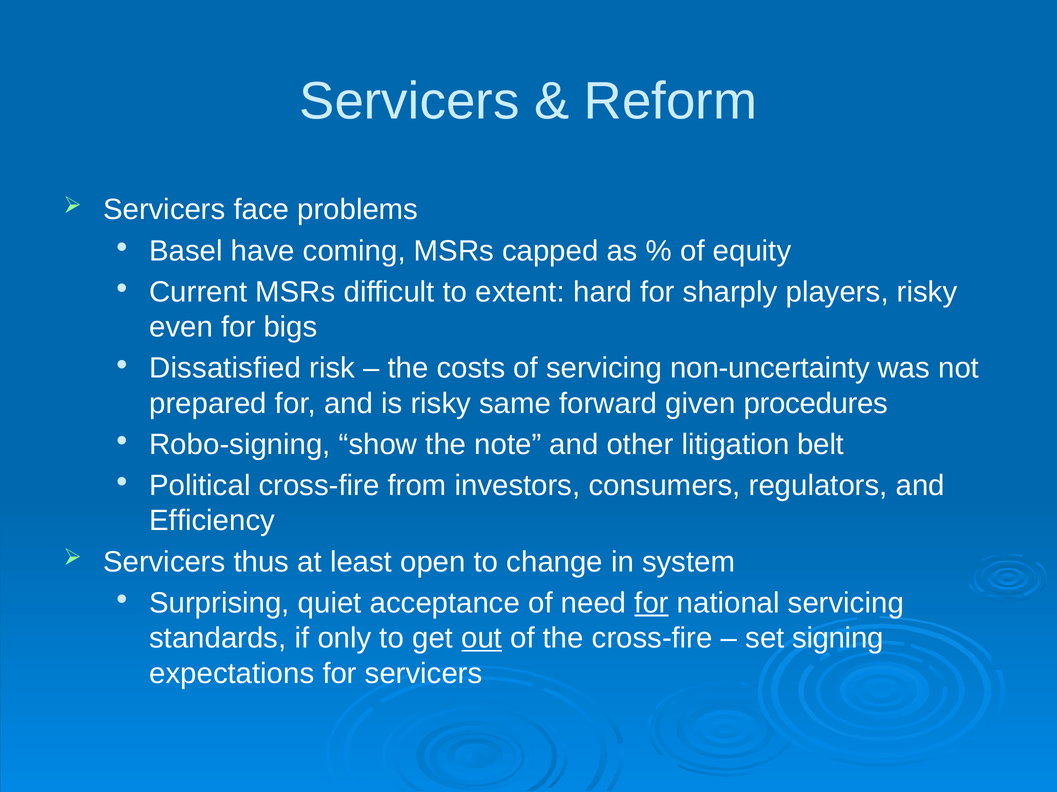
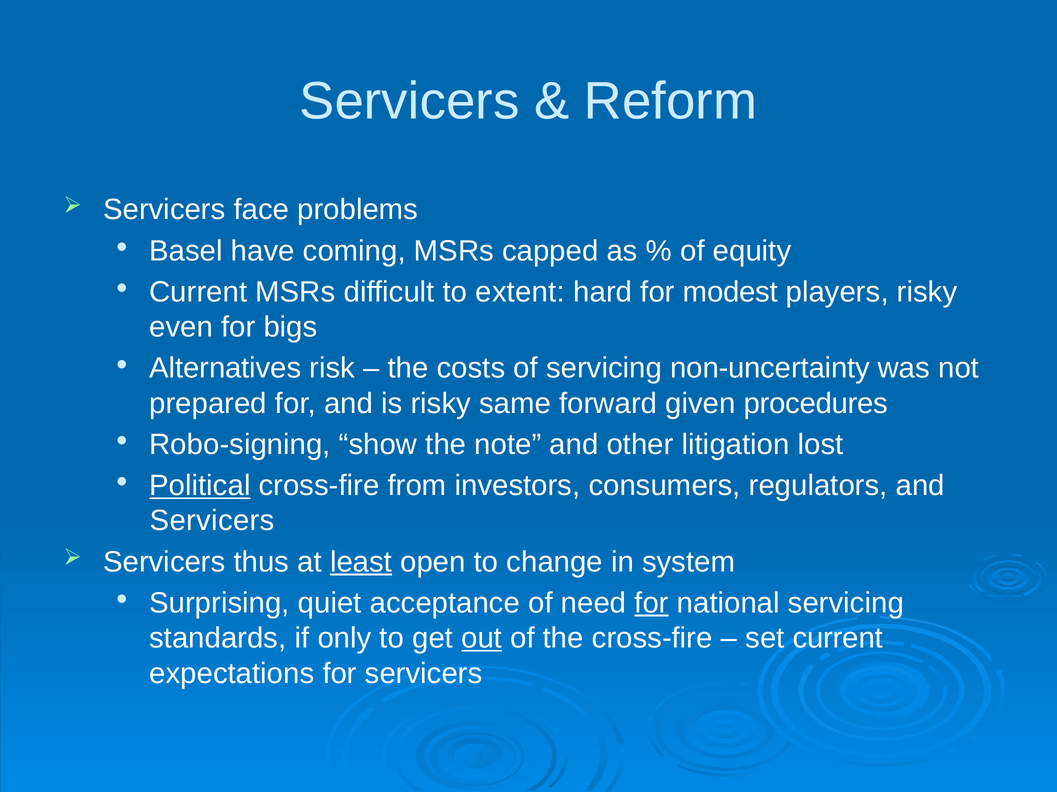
sharply: sharply -> modest (730, 292)
Dissatisfied: Dissatisfied -> Alternatives (225, 369)
belt: belt -> lost (821, 445)
Political underline: none -> present (200, 486)
Efficiency: Efficiency -> Servicers (212, 521)
least underline: none -> present (361, 562)
set signing: signing -> current (838, 639)
